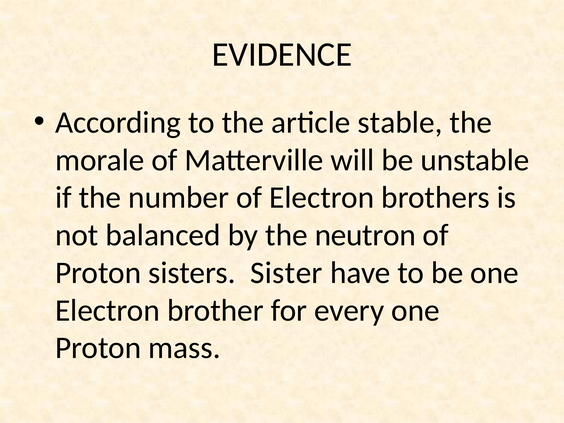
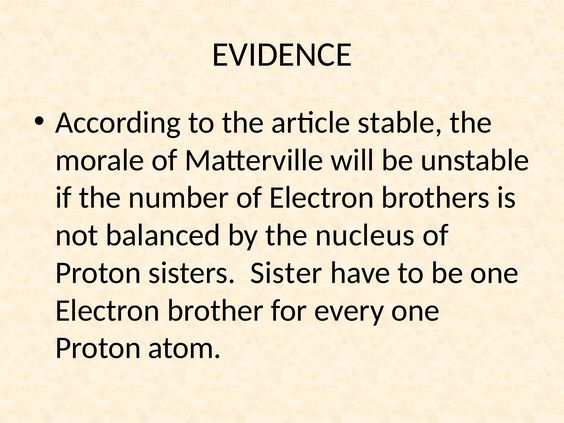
neutron: neutron -> nucleus (365, 235)
mass: mass -> atom (185, 348)
